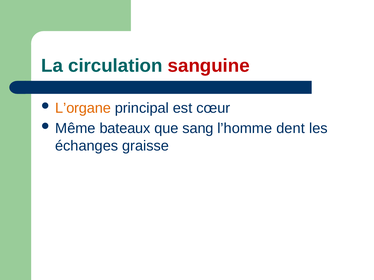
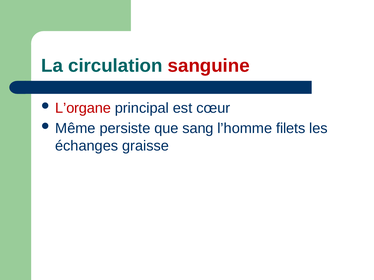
L’organe colour: orange -> red (83, 108)
bateaux: bateaux -> persiste (125, 129)
dent: dent -> filets (291, 129)
